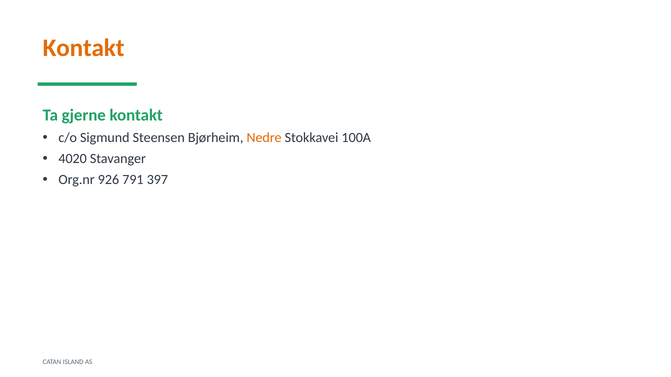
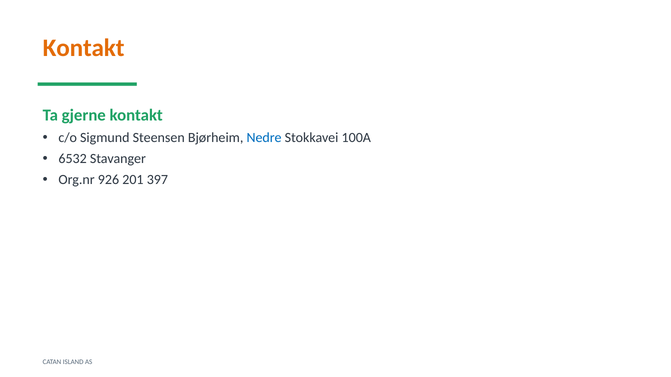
Nedre colour: orange -> blue (264, 138)
4020: 4020 -> 6532 (73, 159)
791: 791 -> 201 (133, 180)
